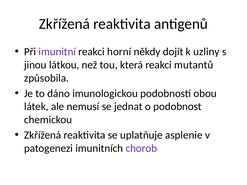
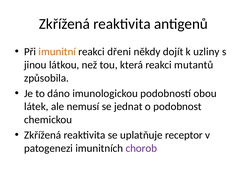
imunitní colour: purple -> orange (57, 52)
horní: horní -> dřeni (119, 52)
asplenie: asplenie -> receptor (184, 135)
